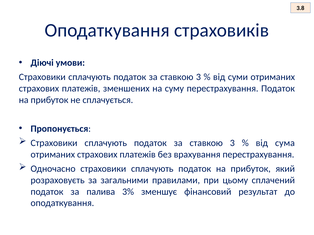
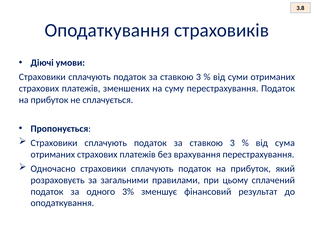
палива: палива -> одного (101, 192)
